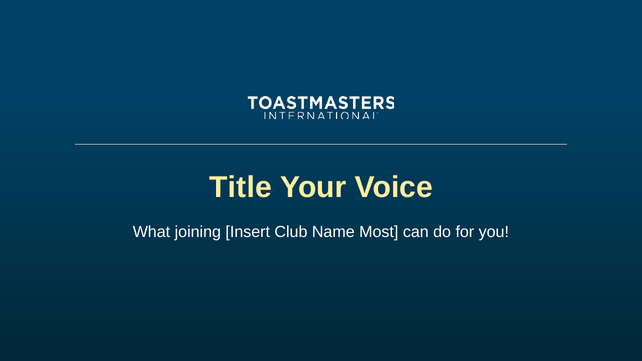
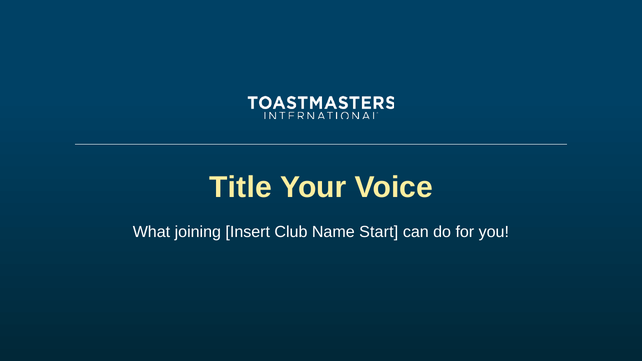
Most: Most -> Start (379, 232)
